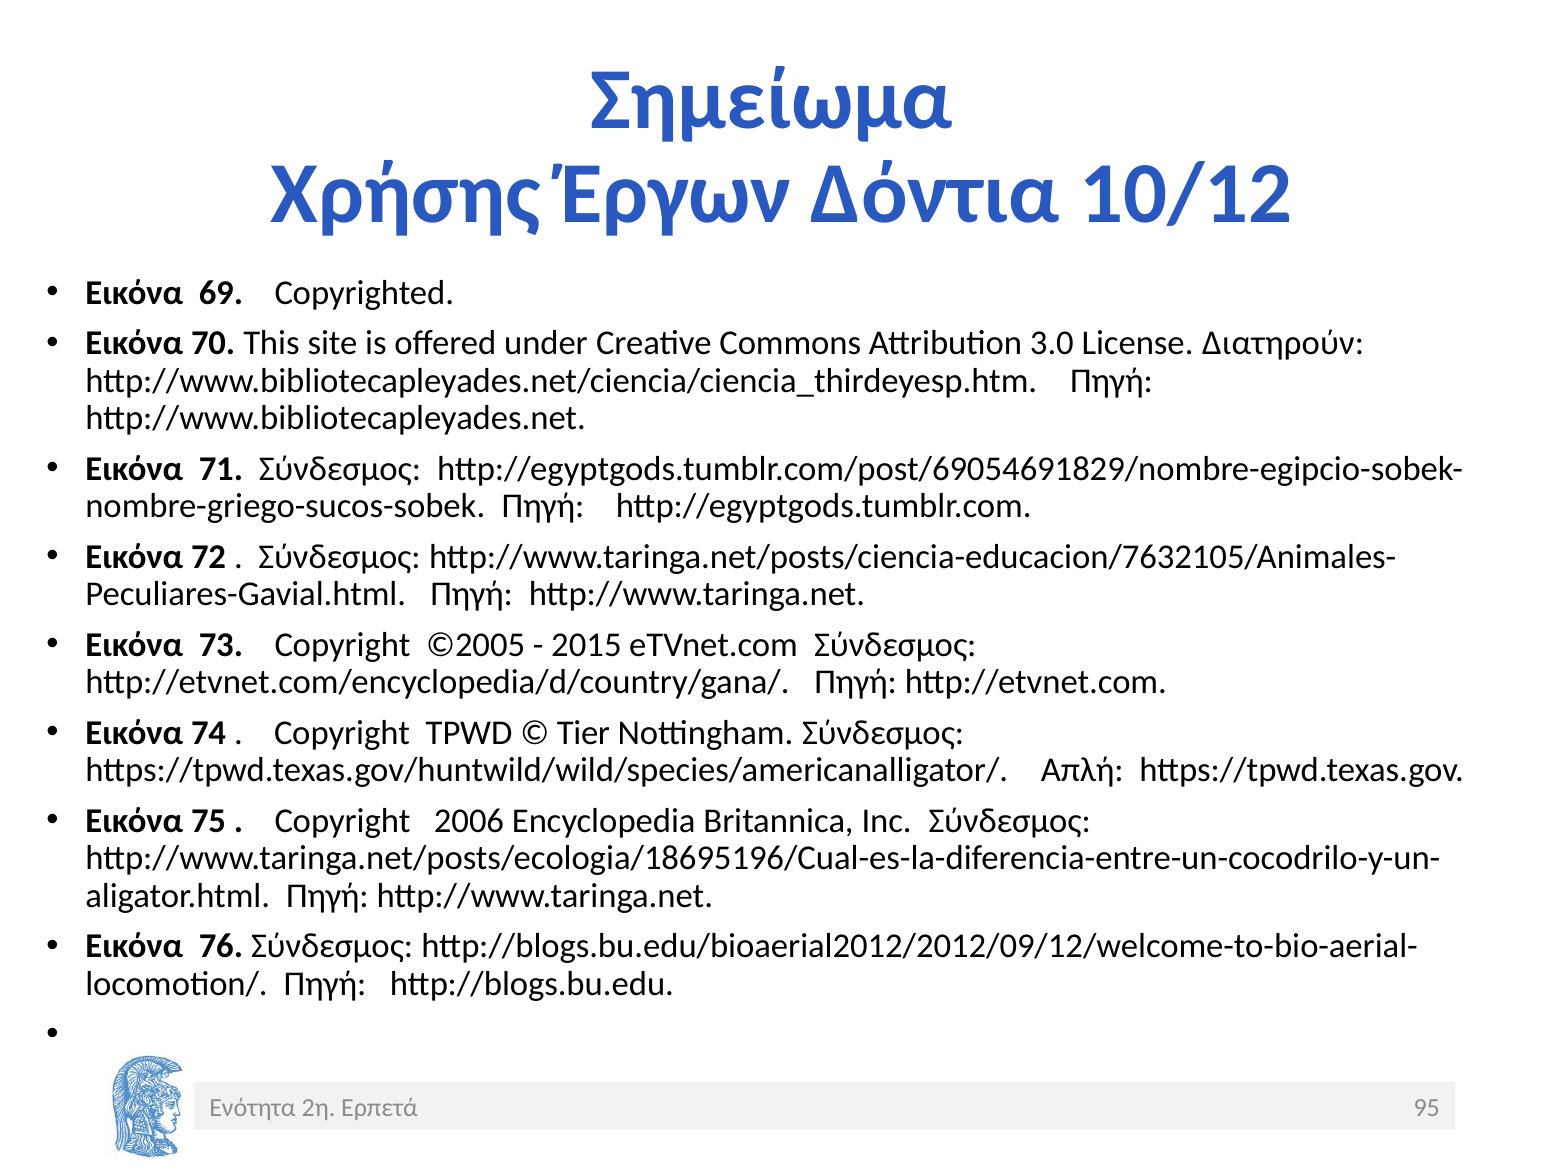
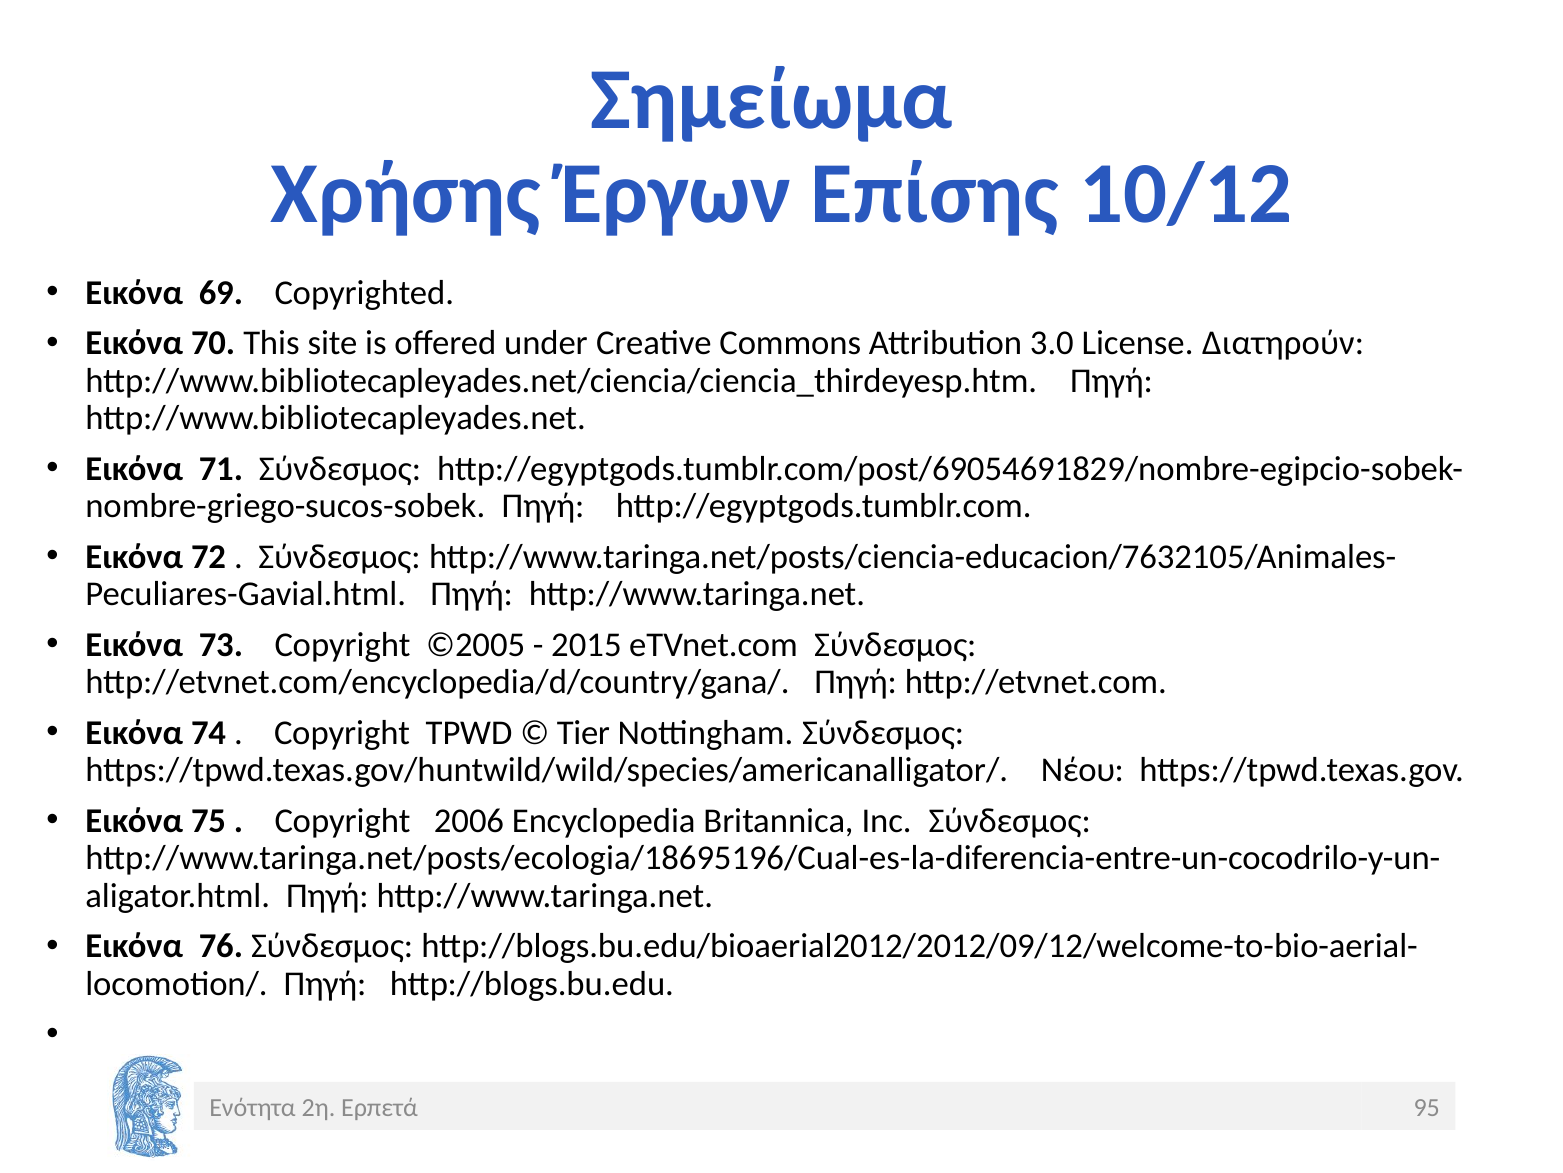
Δόντια: Δόντια -> Επίσης (935, 194)
Απλή: Απλή -> Νέου (1082, 770)
